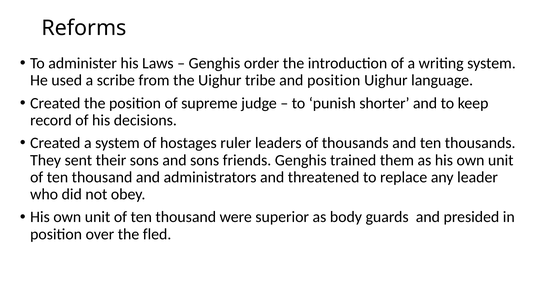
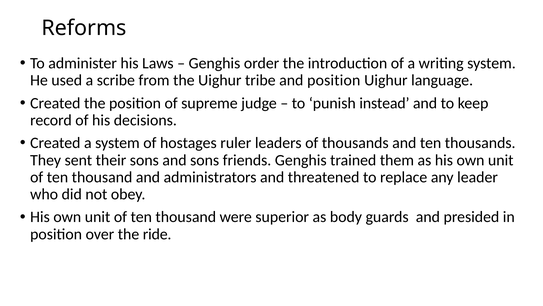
shorter: shorter -> instead (384, 103)
fled: fled -> ride (157, 234)
